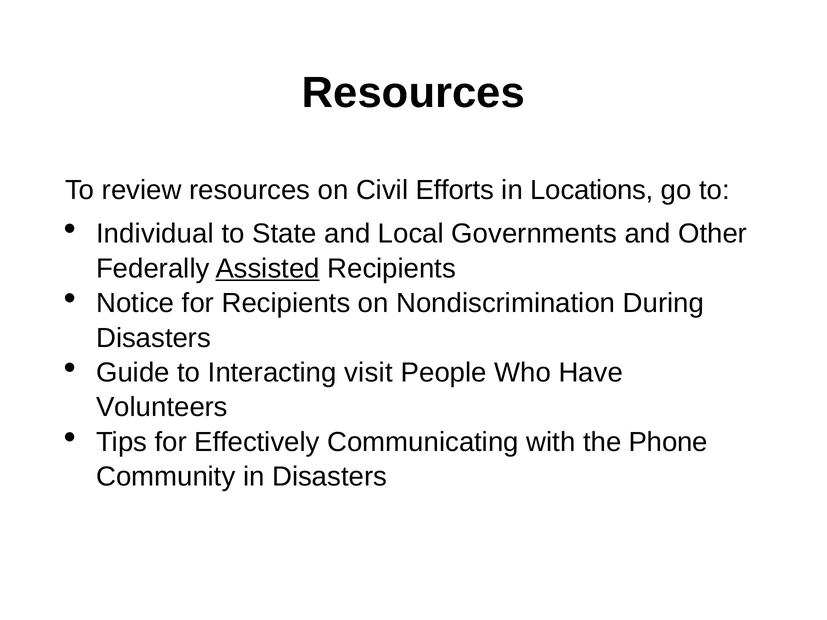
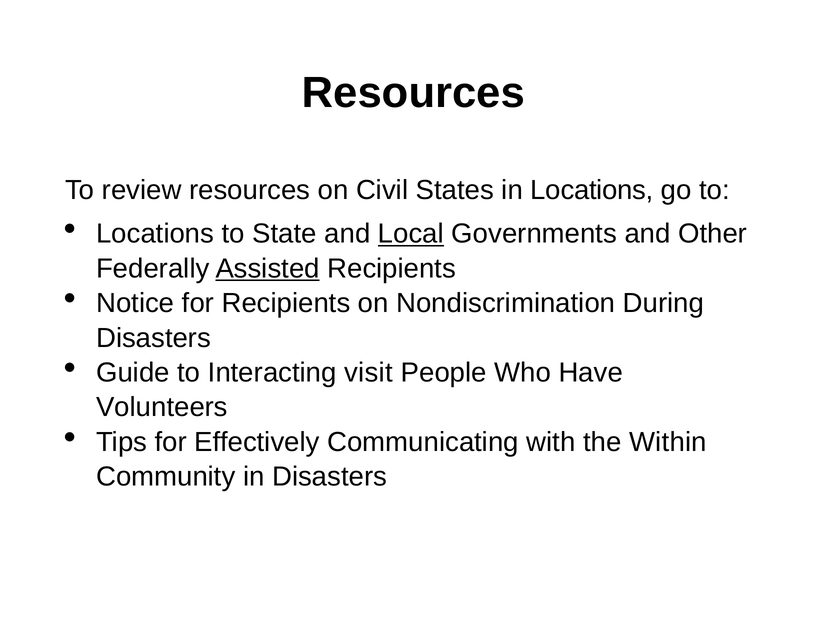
Efforts: Efforts -> States (455, 190)
Individual: Individual -> Locations (155, 234)
Local underline: none -> present (411, 234)
Phone: Phone -> Within (668, 442)
